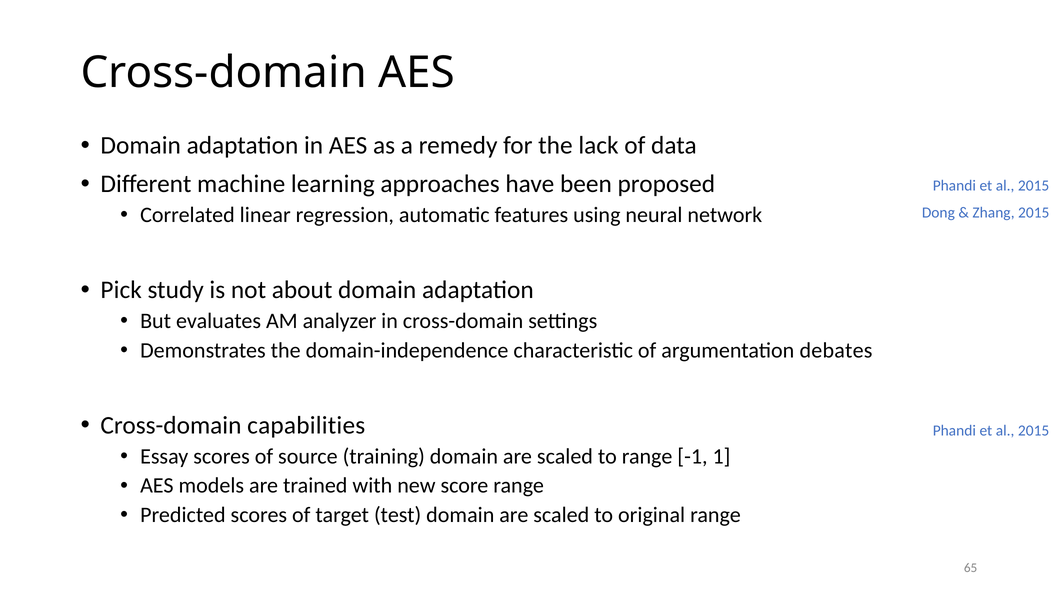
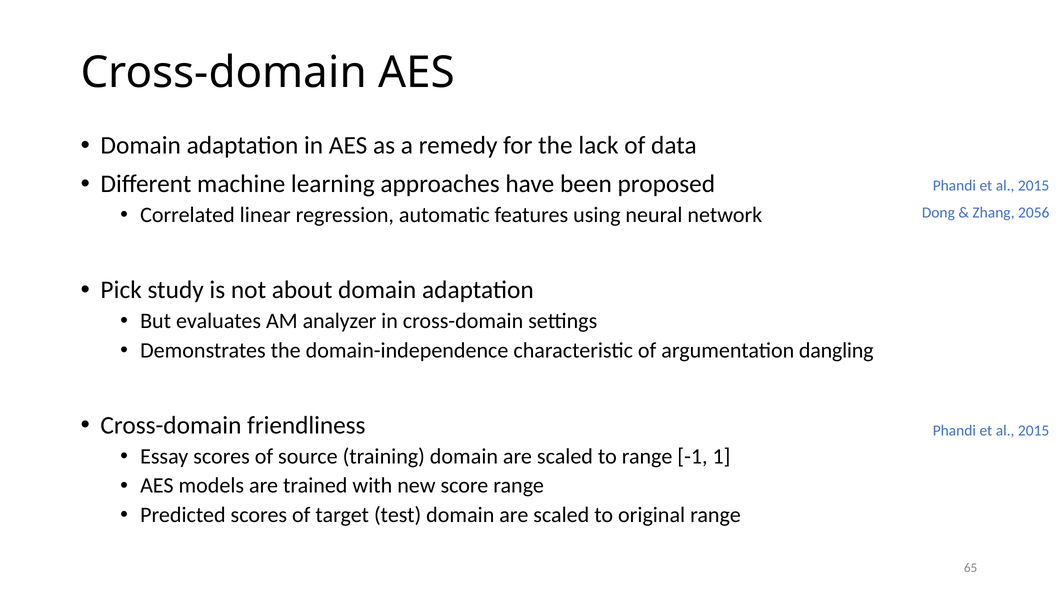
Zhang 2015: 2015 -> 2056 (1034, 212)
debates: debates -> dangling (836, 350)
capabilities: capabilities -> friendliness (306, 425)
